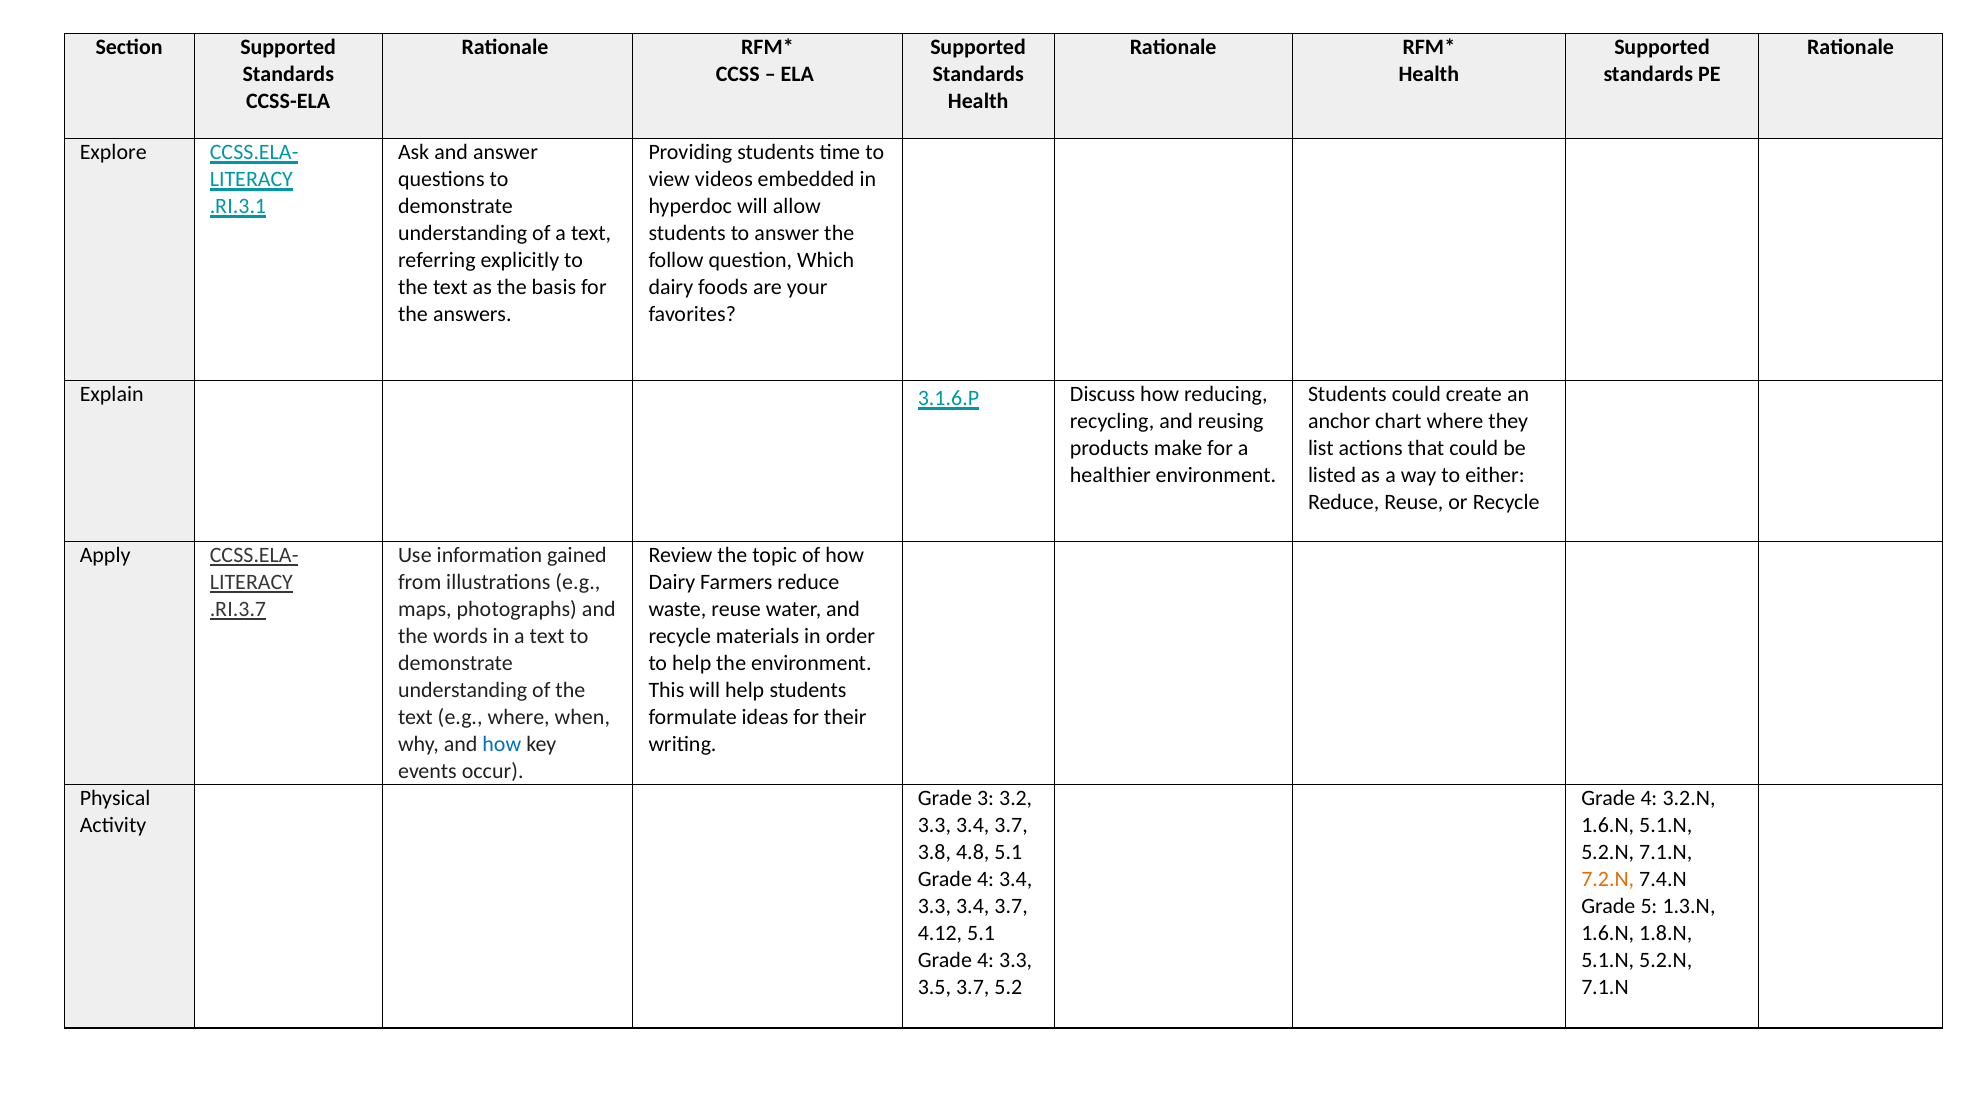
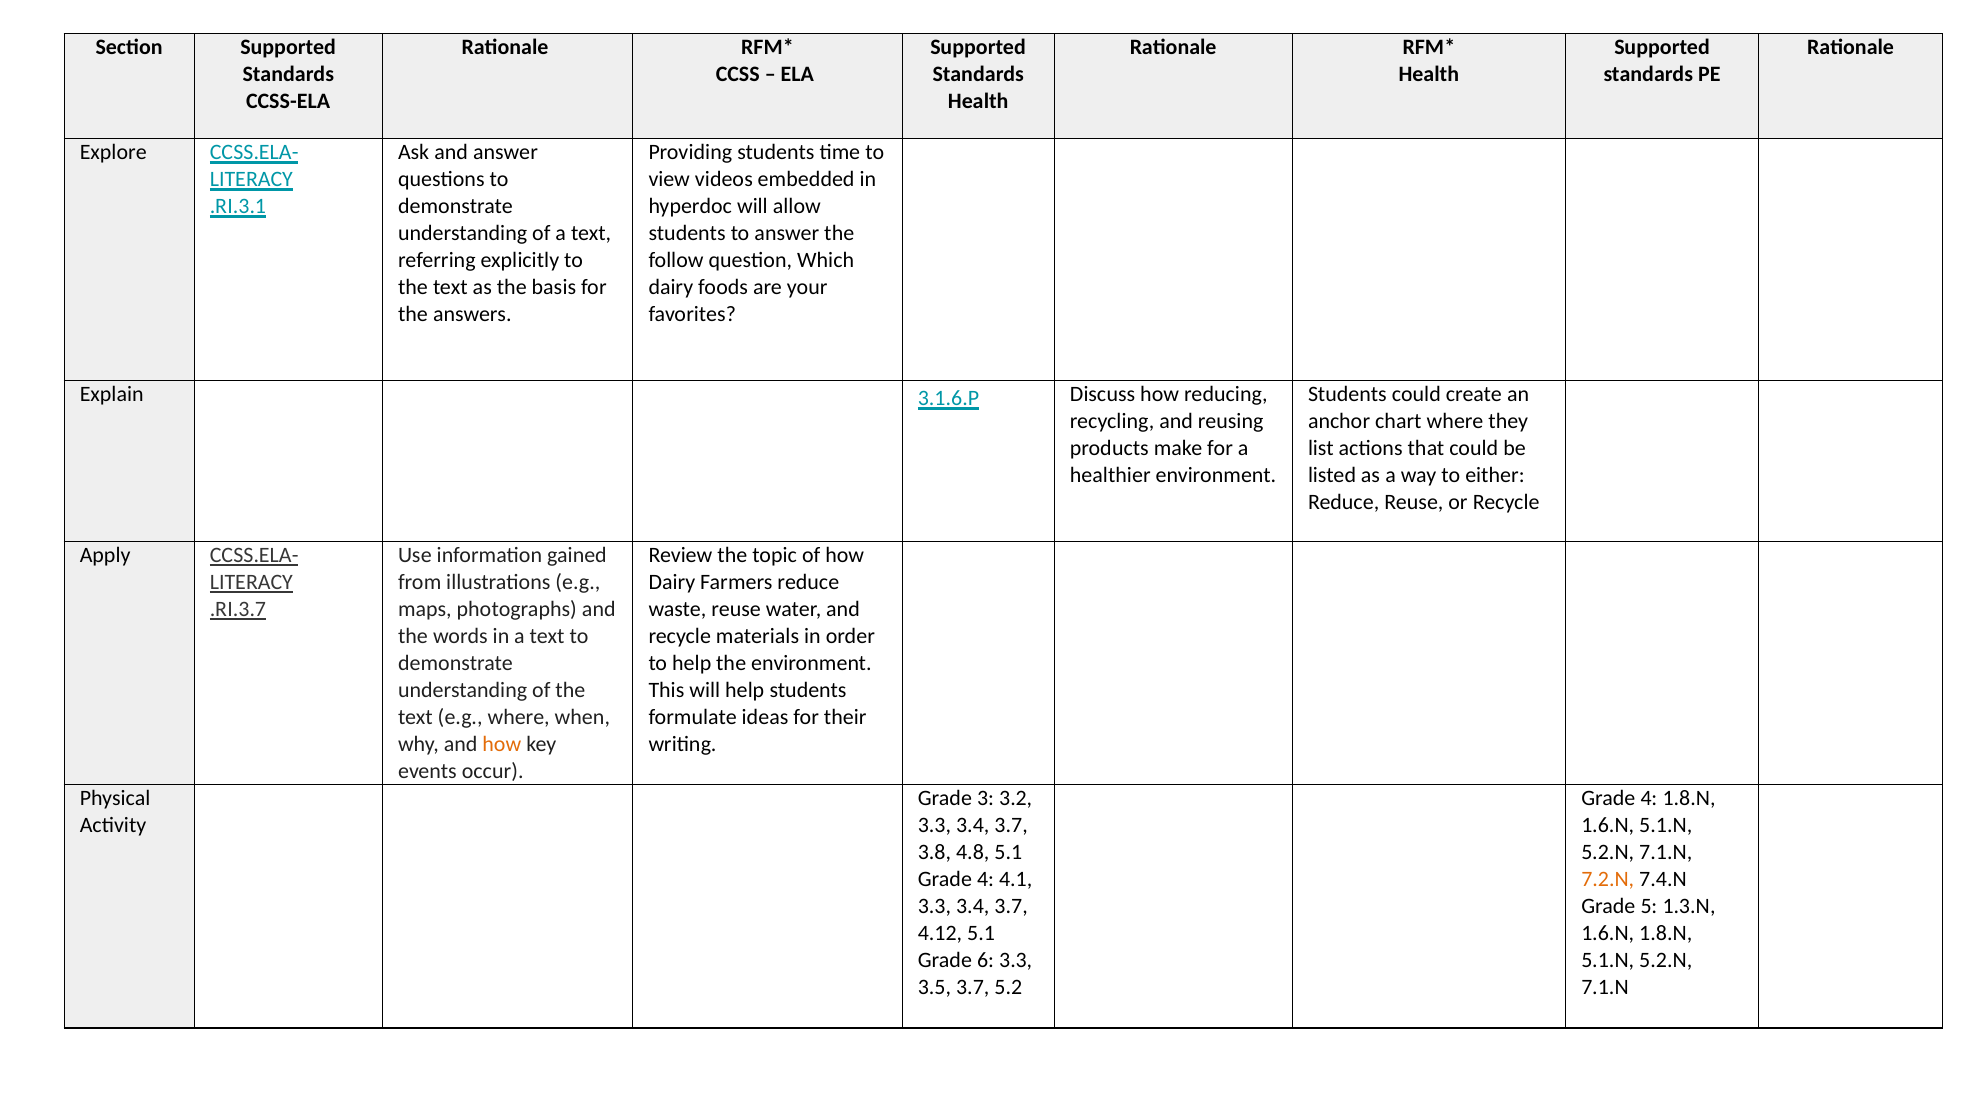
how colour: blue -> orange (502, 745)
4 3.2.N: 3.2.N -> 1.8.N (1689, 799)
4 3.4: 3.4 -> 4.1 (1016, 880)
4: 4 -> 6 (986, 961)
